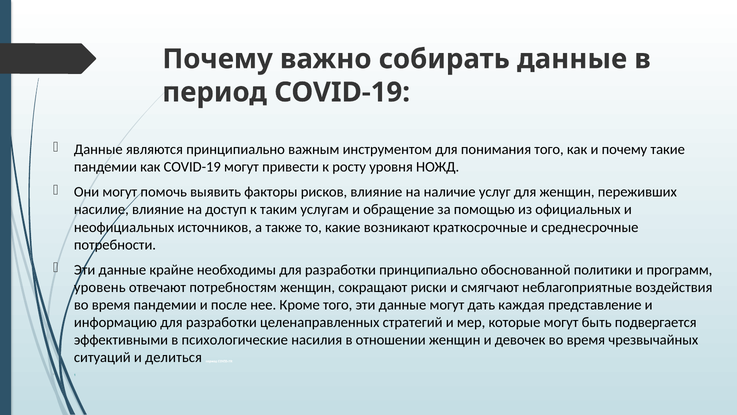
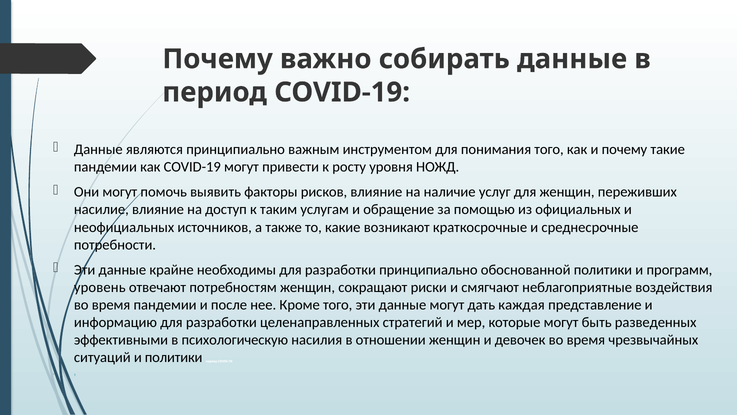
подвергается: подвергается -> разведенных (656, 322)
психологические: психологические -> психологическую (235, 340)
и делиться: делиться -> политики (174, 357)
